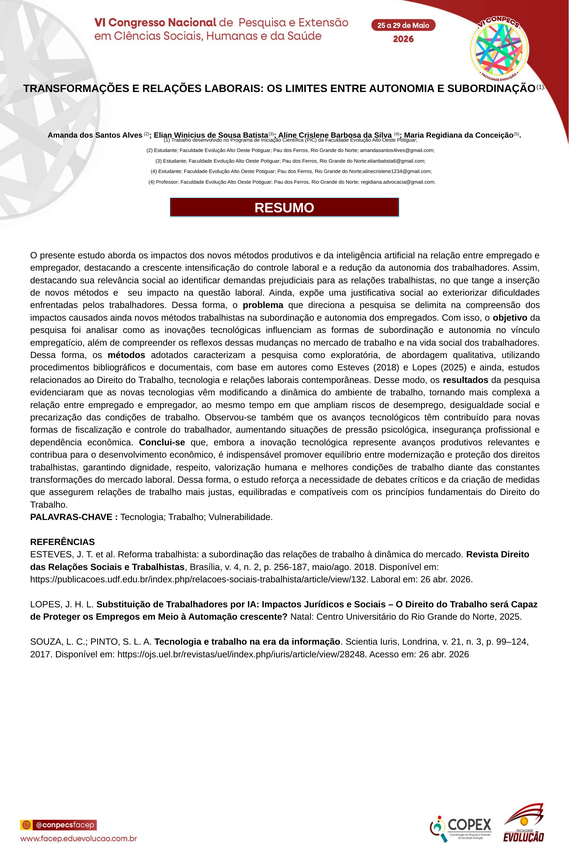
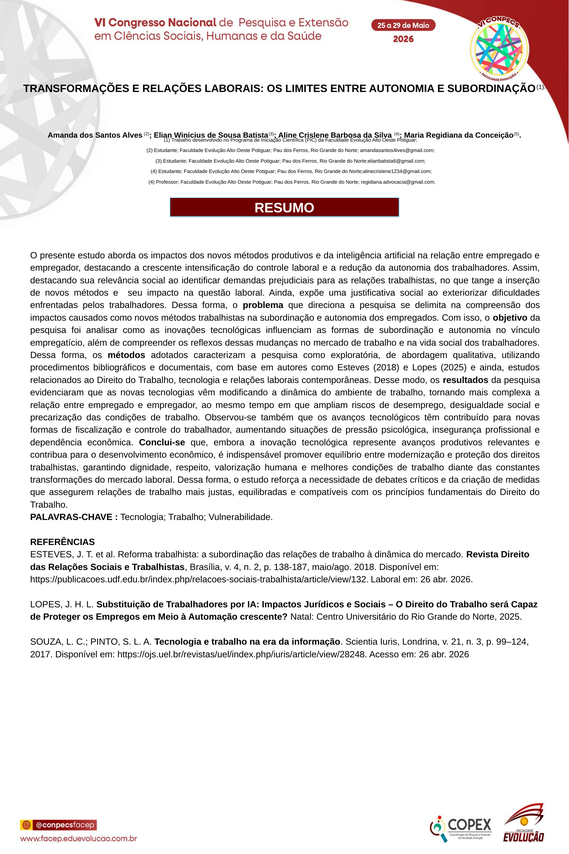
causados ainda: ainda -> como (121, 318)
256-187: 256-187 -> 138-187 (292, 567)
